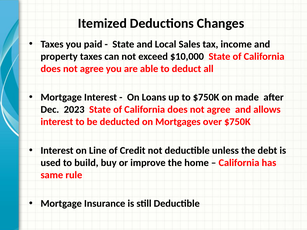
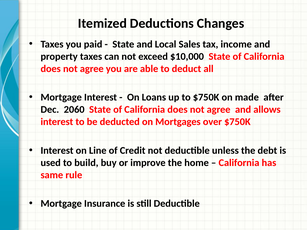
2023: 2023 -> 2060 (74, 110)
